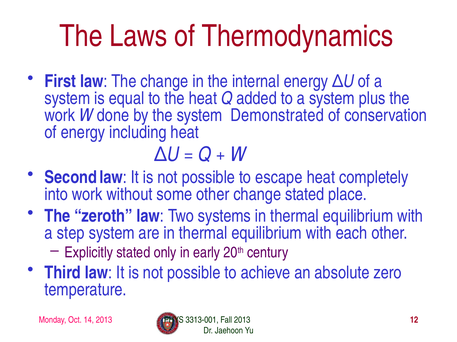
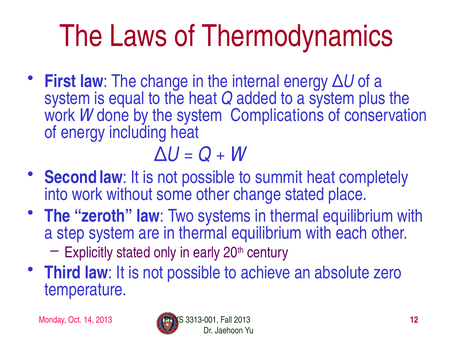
Demonstrated: Demonstrated -> Complications (277, 116)
escape: escape -> summit (279, 178)
